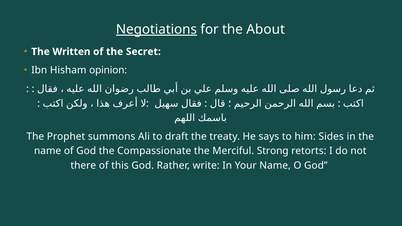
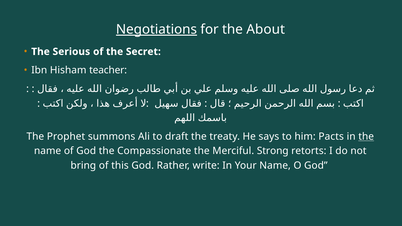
Written: Written -> Serious (71, 52)
opinion: opinion -> teacher (108, 70)
Sides: Sides -> Pacts (331, 137)
the underline: none -> present (366, 137)
there: there -> bring (83, 166)
